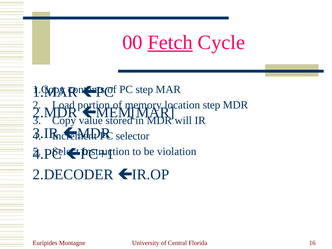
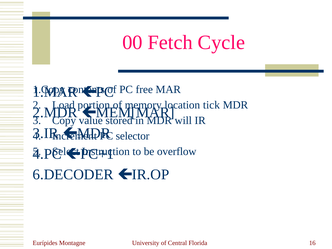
Fetch underline: present -> none (170, 42)
PC step: step -> free (144, 89)
location step: step -> tick (211, 105)
violation: violation -> overflow (177, 151)
2.DECODER: 2.DECODER -> 6.DECODER (73, 175)
